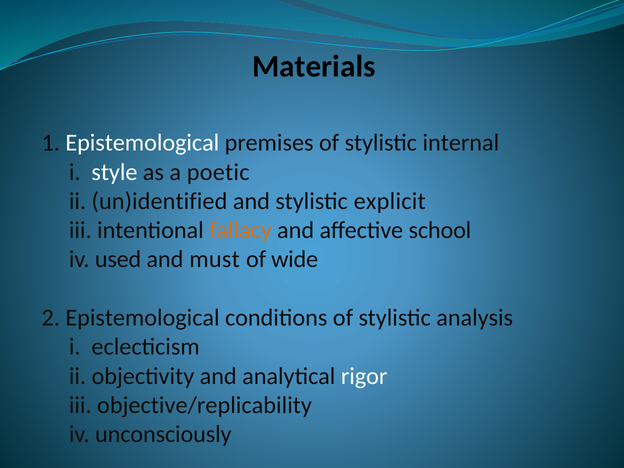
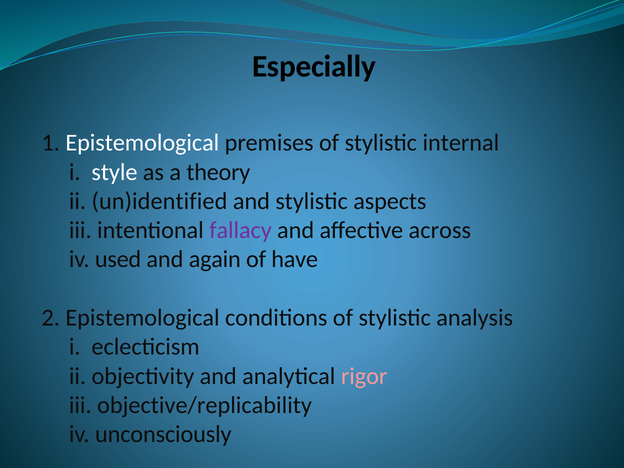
Materials: Materials -> Especially (314, 67)
poetic: poetic -> theory (218, 172)
explicit: explicit -> aspects (390, 201)
fallacy colour: orange -> purple (240, 230)
school: school -> across (440, 230)
must: must -> again (215, 259)
wide: wide -> have (295, 259)
rigor colour: white -> pink (364, 376)
